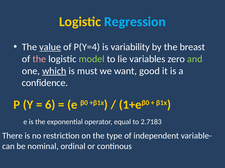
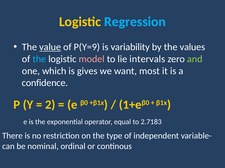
P(Y=4: P(Y=4 -> P(Y=9 (87, 47)
breast: breast -> values (192, 47)
the colour: pink -> light blue (39, 59)
model colour: light green -> pink (92, 59)
variables: variables -> intervals (147, 59)
which underline: present -> none (54, 71)
must: must -> gives (87, 71)
good: good -> most (150, 71)
6: 6 -> 2 (50, 105)
